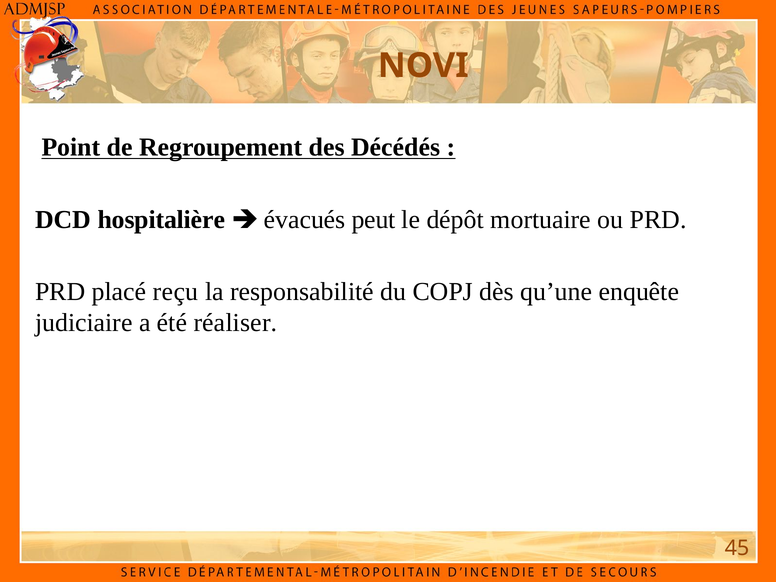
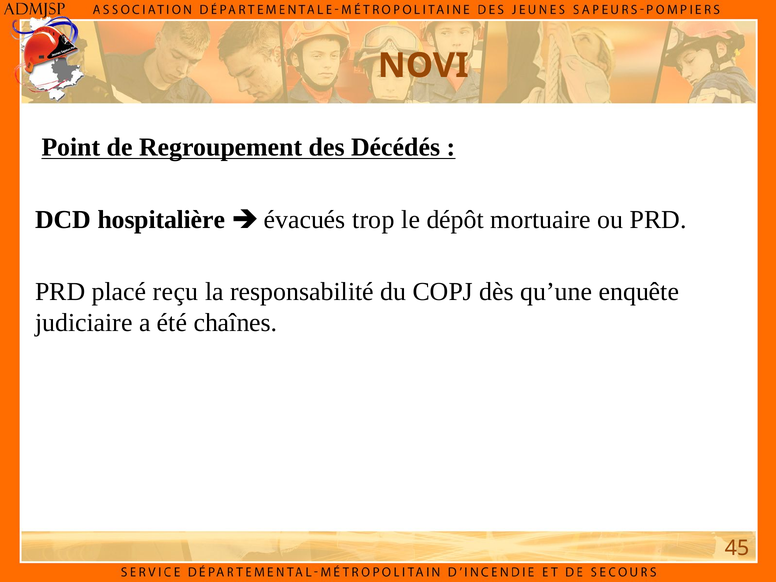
peut: peut -> trop (373, 219)
réaliser: réaliser -> chaînes (236, 323)
